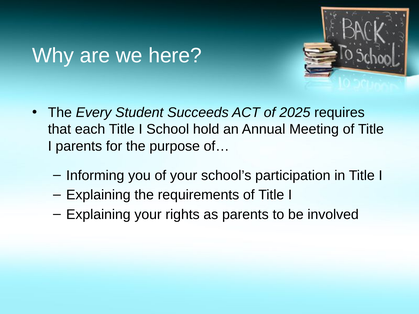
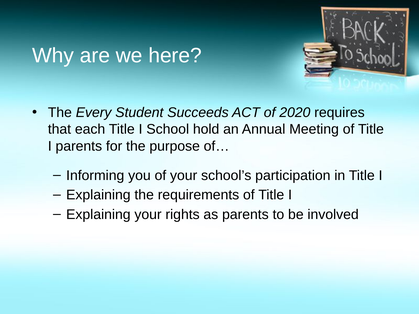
2025: 2025 -> 2020 (295, 113)
